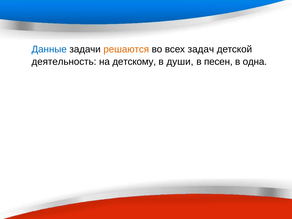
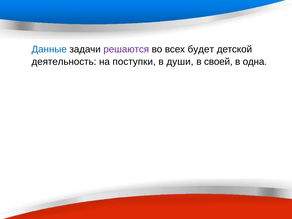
решаются colour: orange -> purple (126, 49)
задач: задач -> будет (201, 49)
детскому: детскому -> поступки (134, 62)
песен: песен -> своей (218, 62)
